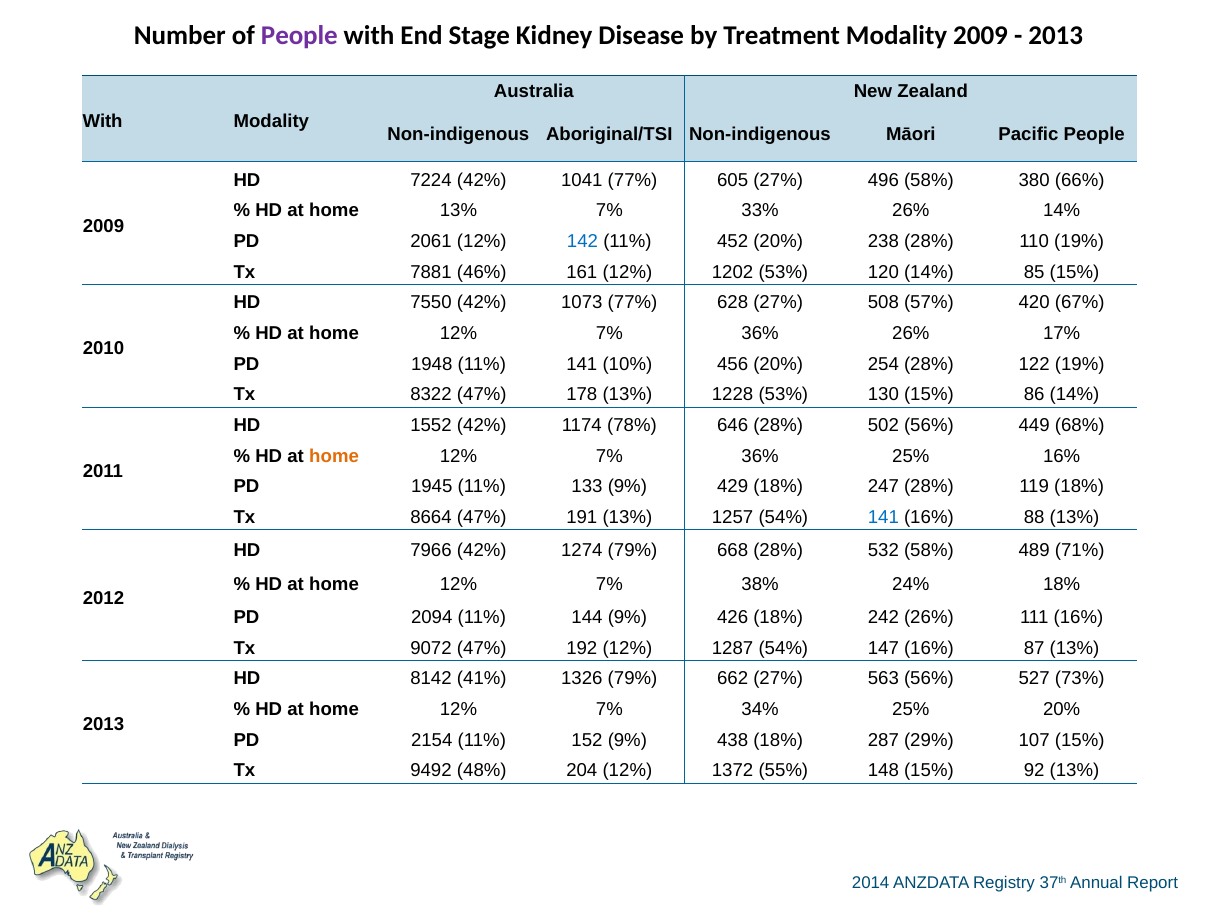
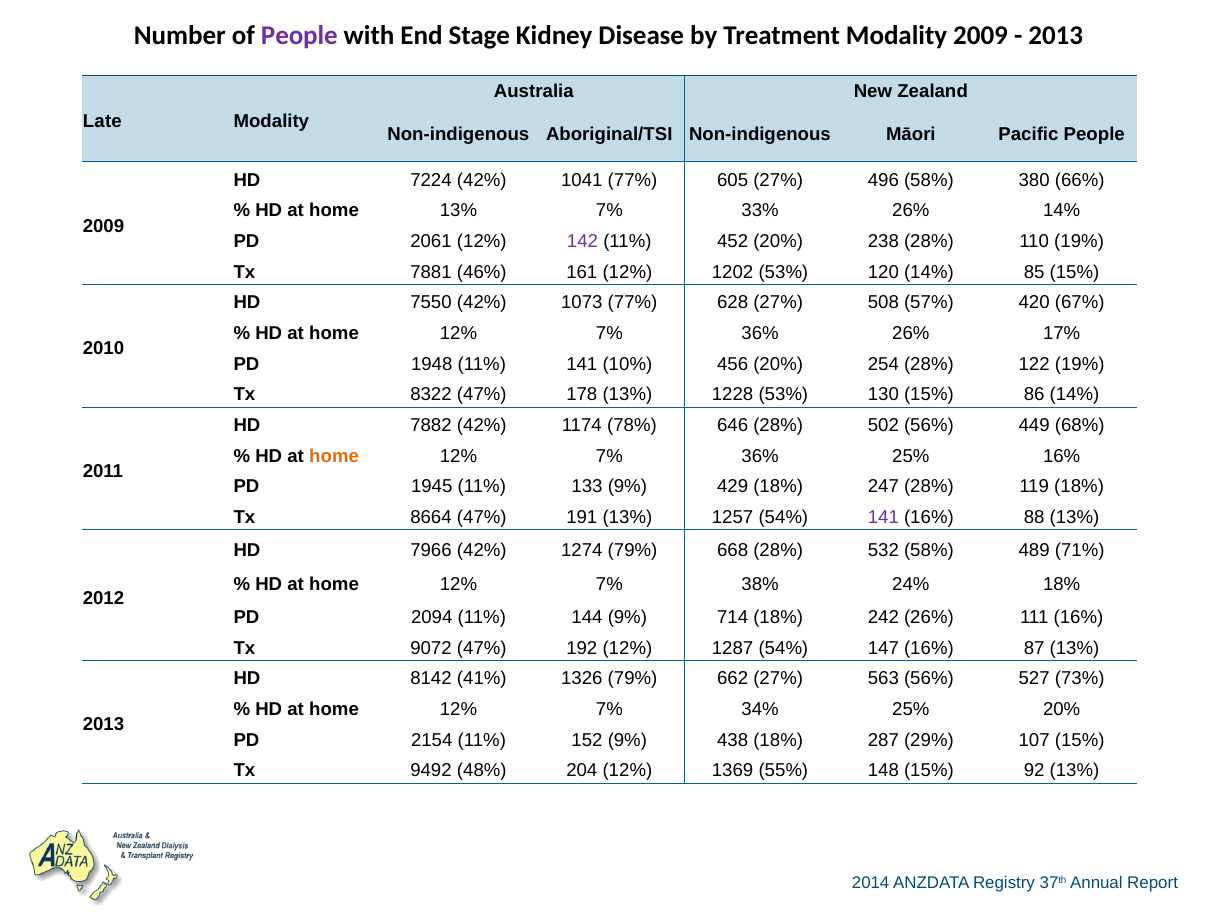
With: With -> Late (102, 122)
142 colour: blue -> purple (583, 241)
1552: 1552 -> 7882 (431, 425)
141 colour: blue -> purple (883, 517)
426: 426 -> 714 (733, 618)
1372: 1372 -> 1369 (733, 771)
